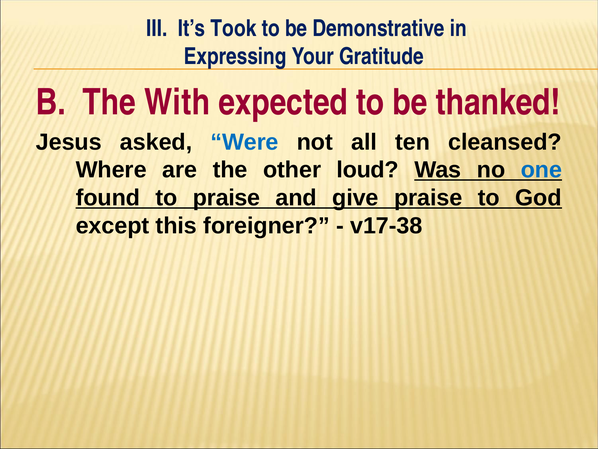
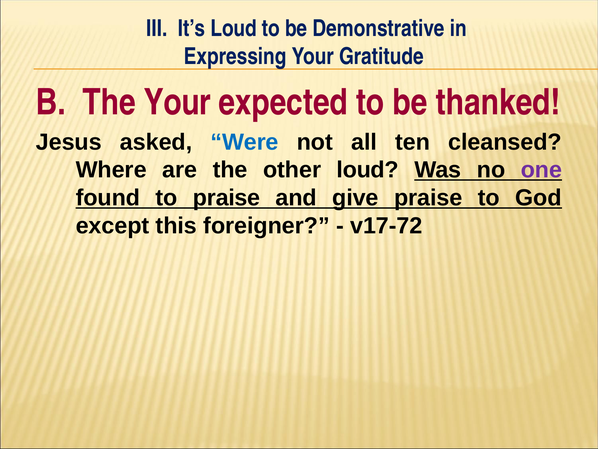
It’s Took: Took -> Loud (234, 28)
The With: With -> Your (177, 102)
one colour: blue -> purple (541, 170)
v17-38: v17-38 -> v17-72 (386, 225)
